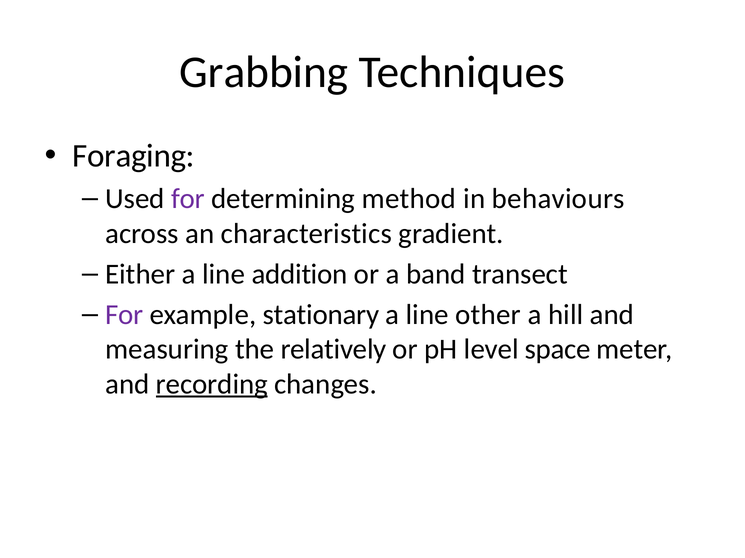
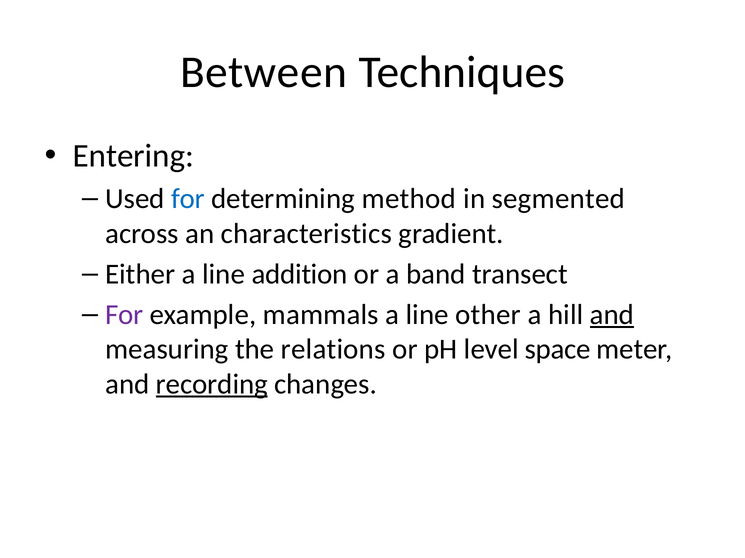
Grabbing: Grabbing -> Between (264, 72)
Foraging: Foraging -> Entering (133, 156)
for colour: purple -> blue (188, 199)
behaviours: behaviours -> segmented (558, 199)
stationary: stationary -> mammals (321, 315)
and underline: none -> present (612, 315)
relatively: relatively -> relations (333, 350)
